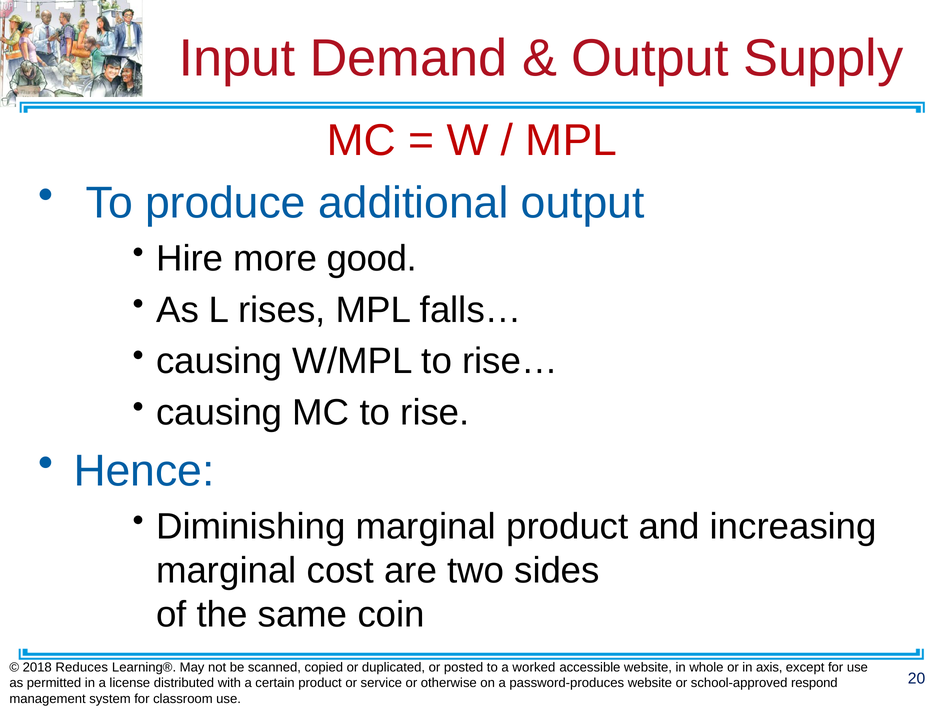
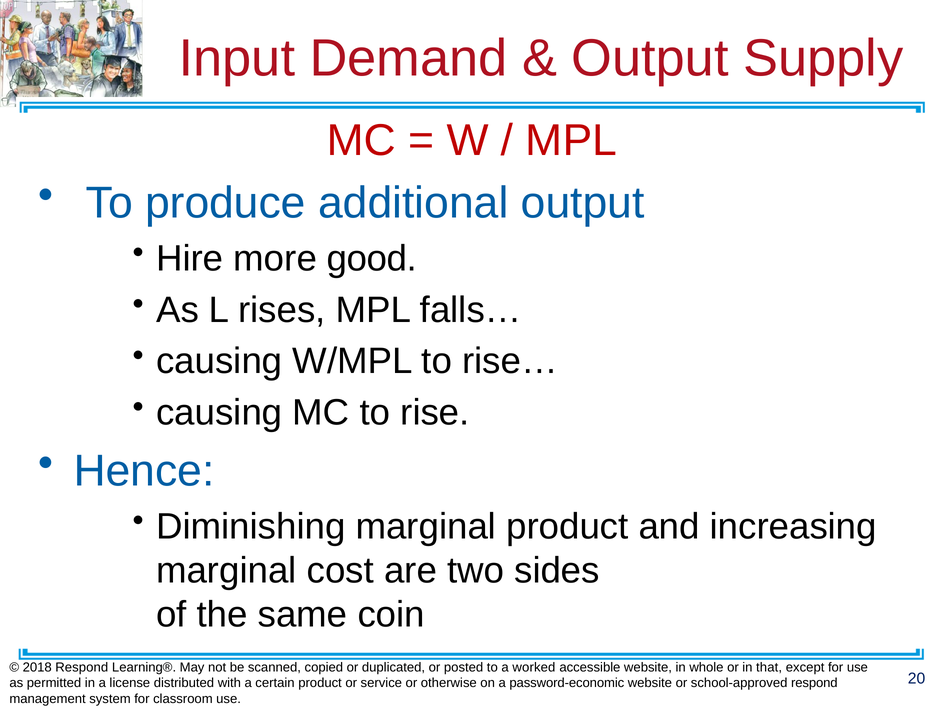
2018 Reduces: Reduces -> Respond (82, 667)
axis: axis -> that (769, 667)
password-produces: password-produces -> password-economic (567, 683)
